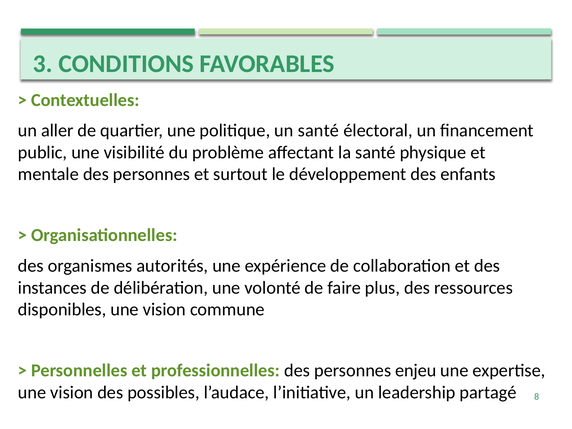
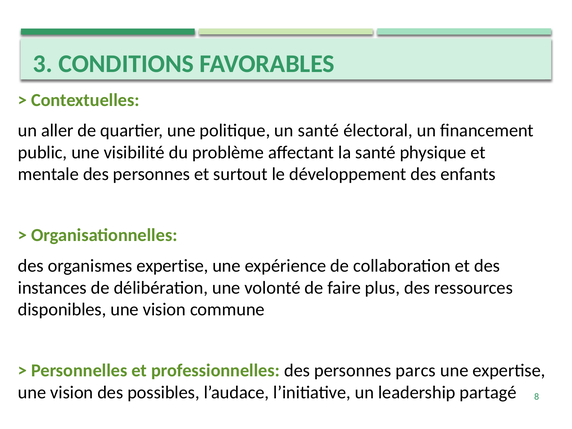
organismes autorités: autorités -> expertise (172, 266)
enjeu: enjeu -> parcs (416, 371)
